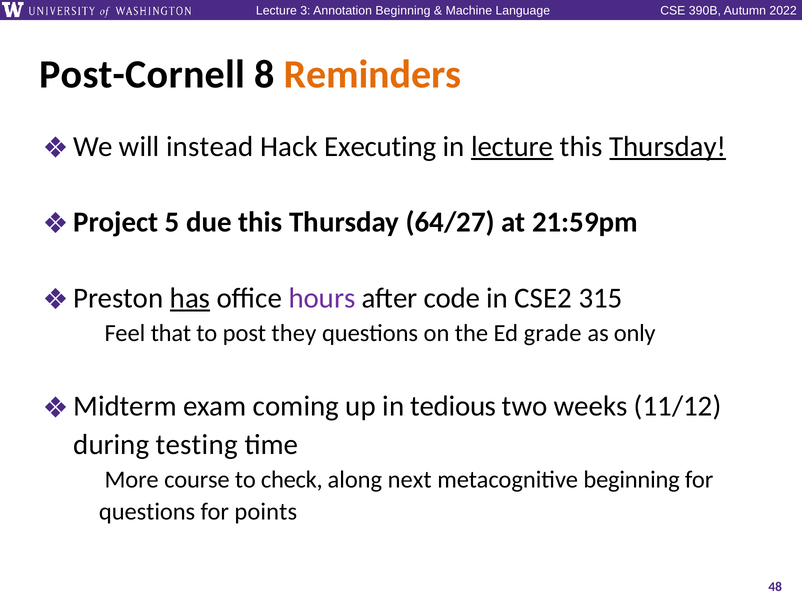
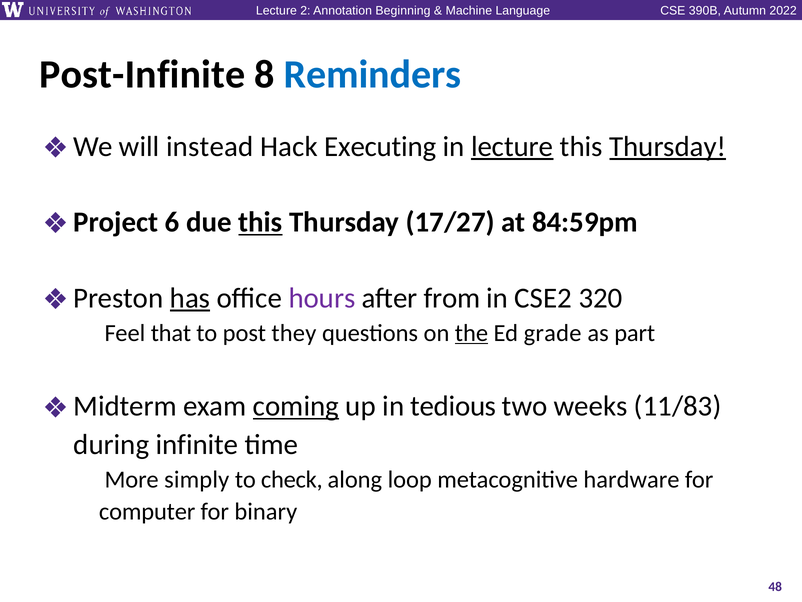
3: 3 -> 2 (305, 11)
Post-Cornell: Post-Cornell -> Post-Infinite (142, 74)
Reminders colour: orange -> blue (373, 74)
5: 5 -> 6 (172, 222)
this underline: none -> present (260, 222)
64/27: 64/27 -> 17/27 (450, 222)
21:59pm: 21:59pm -> 84:59pm (585, 222)
code: code -> from (452, 298)
315: 315 -> 320 (601, 298)
the underline: none -> present (471, 333)
only: only -> part (635, 333)
coming underline: none -> present (296, 406)
11/12: 11/12 -> 11/83 (678, 406)
testing: testing -> infinite (197, 444)
course: course -> simply (197, 479)
next: next -> loop (410, 479)
metacognitive beginning: beginning -> hardware (631, 479)
questions: questions -> computer (147, 511)
points: points -> binary (266, 511)
